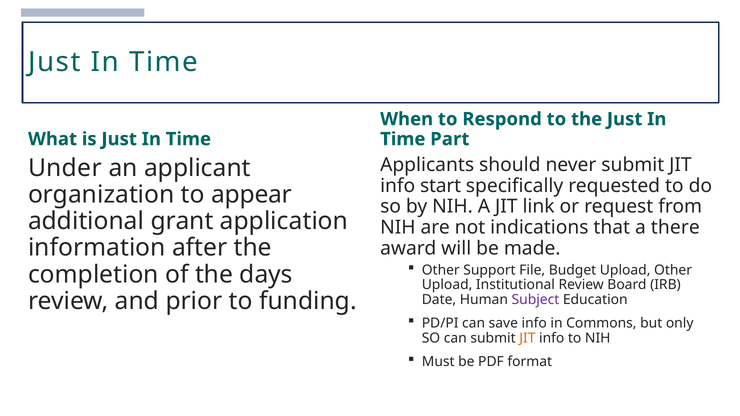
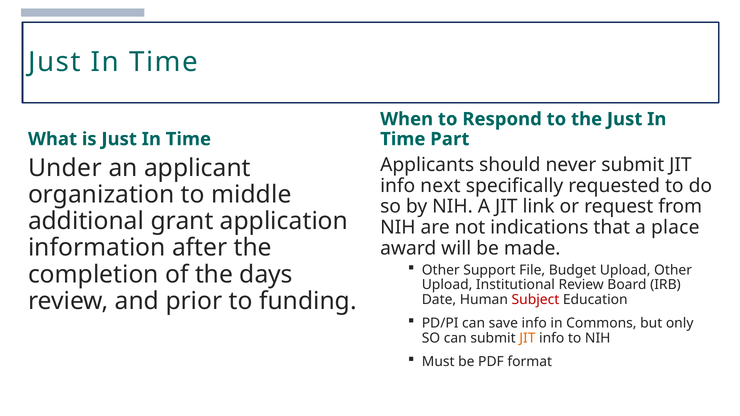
start: start -> next (440, 186)
appear: appear -> middle (251, 195)
there: there -> place (675, 228)
Subject colour: purple -> red (535, 300)
